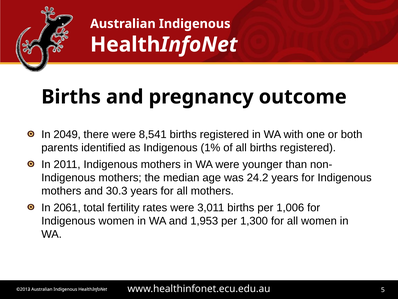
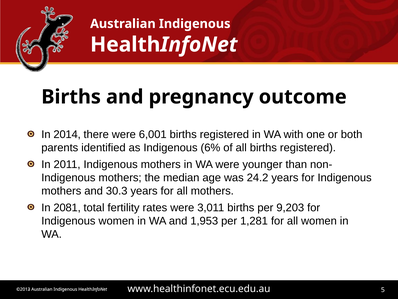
2049: 2049 -> 2014 (67, 134)
8,541: 8,541 -> 6,001 (153, 134)
1%: 1% -> 6% (210, 148)
2061: 2061 -> 2081 (67, 207)
1,006: 1,006 -> 9,203 (290, 207)
1,300: 1,300 -> 1,281 (254, 221)
